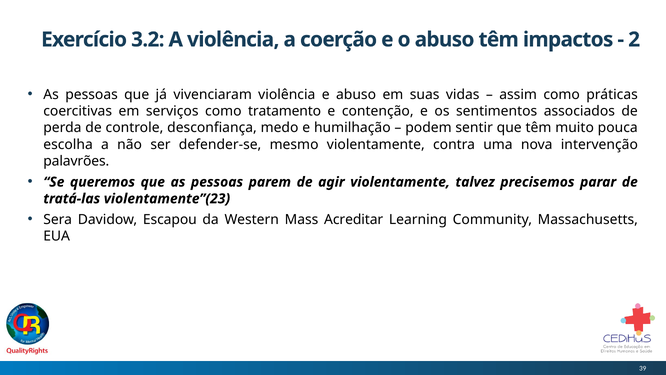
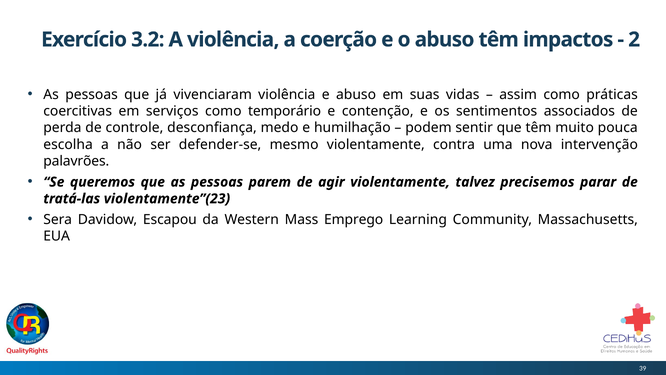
tratamento: tratamento -> temporário (285, 111)
Acreditar: Acreditar -> Emprego (354, 219)
